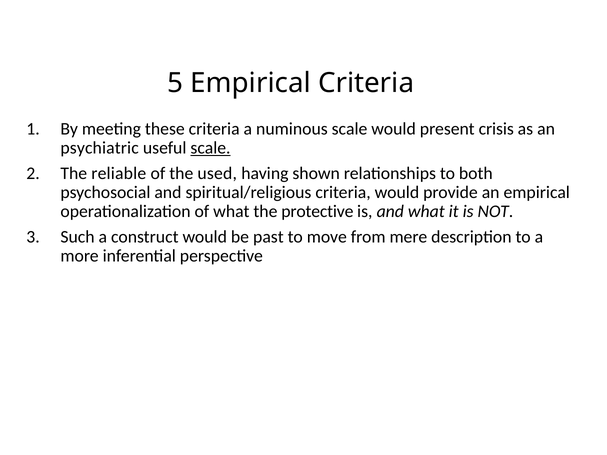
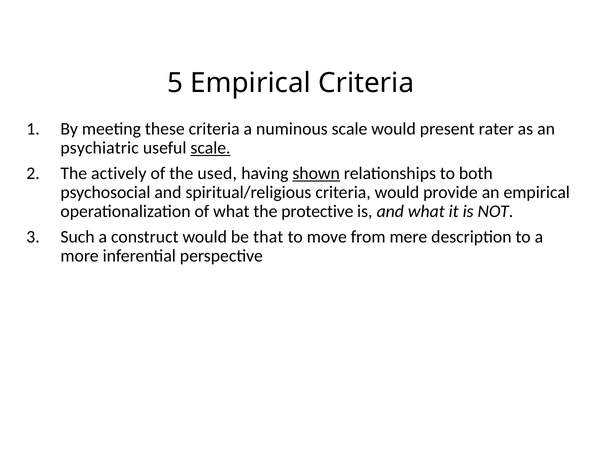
crisis: crisis -> rater (496, 129)
reliable: reliable -> actively (119, 173)
shown underline: none -> present (316, 173)
past: past -> that (268, 237)
